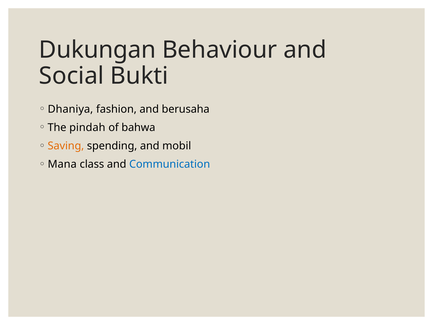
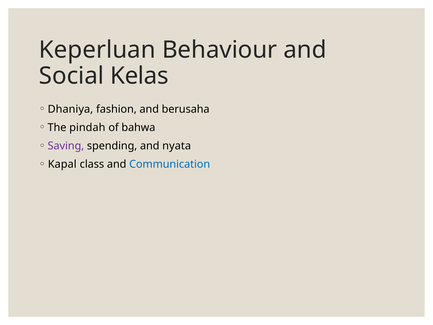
Dukungan: Dukungan -> Keperluan (97, 50)
Bukti: Bukti -> Kelas (139, 76)
Saving colour: orange -> purple (66, 146)
mobil: mobil -> nyata (177, 146)
Mana: Mana -> Kapal (62, 164)
